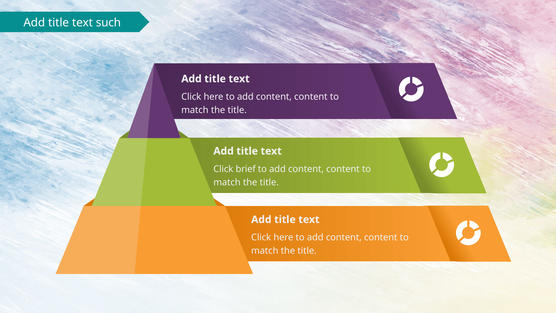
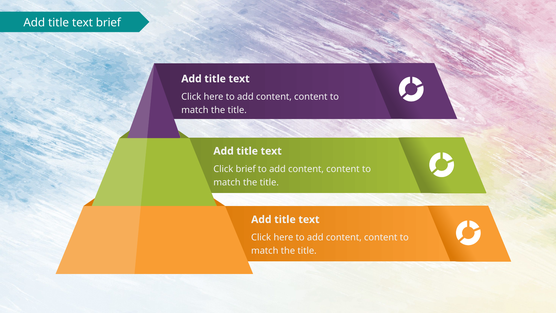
text such: such -> brief (108, 23)
